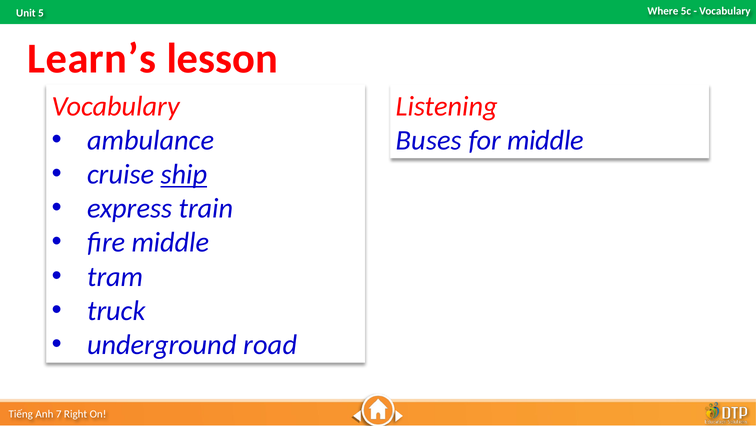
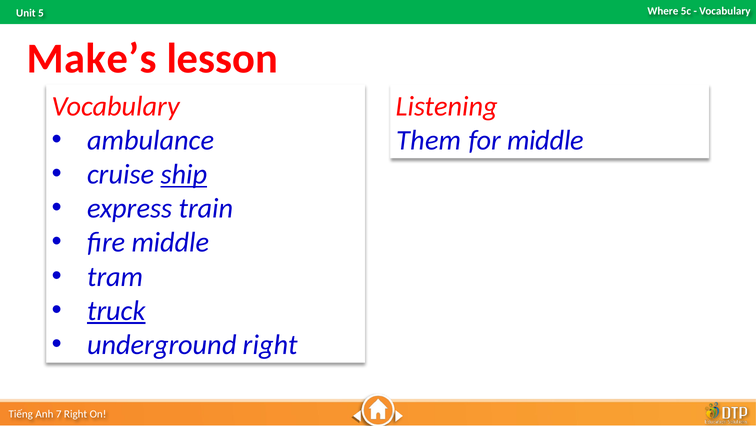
Learn’s: Learn’s -> Make’s (92, 58)
Buses: Buses -> Them (429, 140)
truck underline: none -> present (116, 310)
underground road: road -> right (270, 344)
